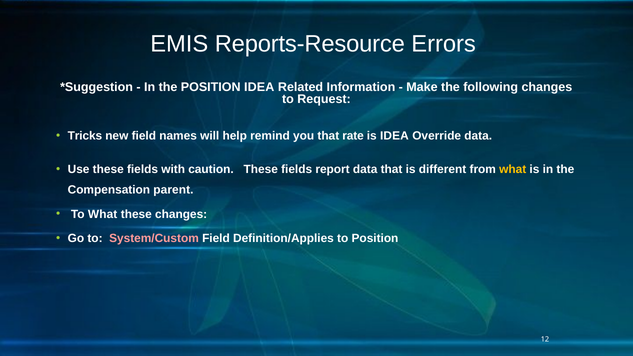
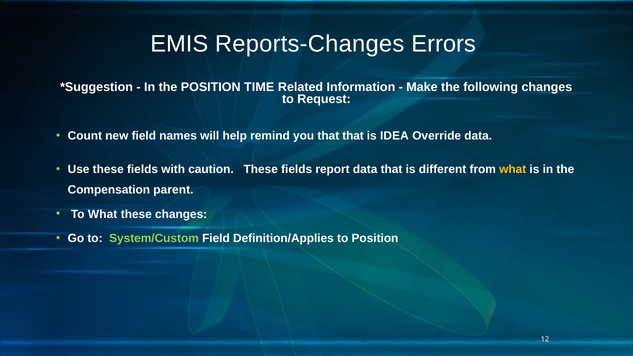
Reports-Resource: Reports-Resource -> Reports-Changes (310, 44)
POSITION IDEA: IDEA -> TIME (259, 87)
Tricks: Tricks -> Count (85, 136)
that rate: rate -> that (353, 136)
System/Custom colour: pink -> light green (154, 239)
